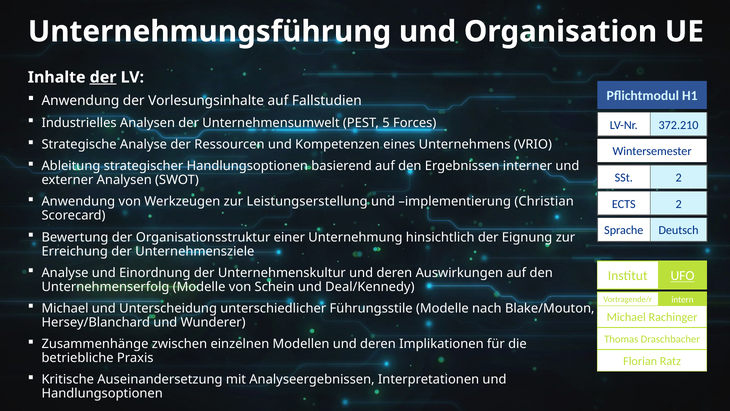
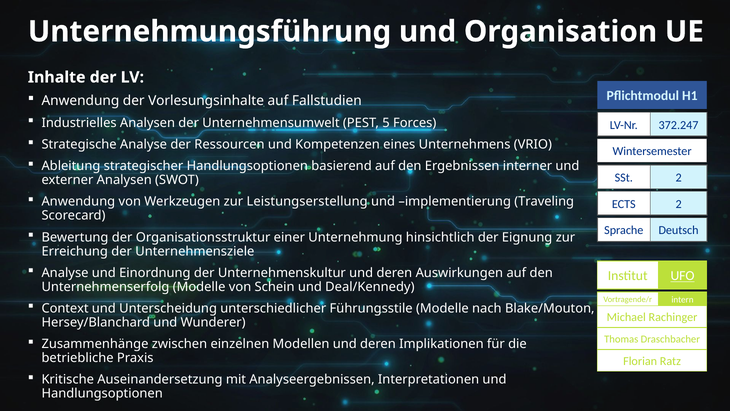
der underline: present -> none (103, 77)
372.210: 372.210 -> 372.247 (679, 125)
Christian: Christian -> Traveling (544, 202)
Michael: Michael -> Context (65, 308)
